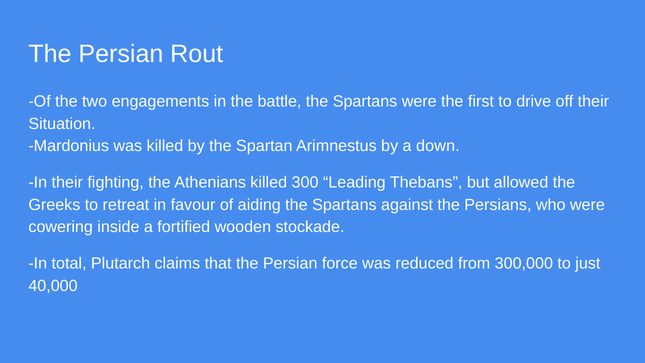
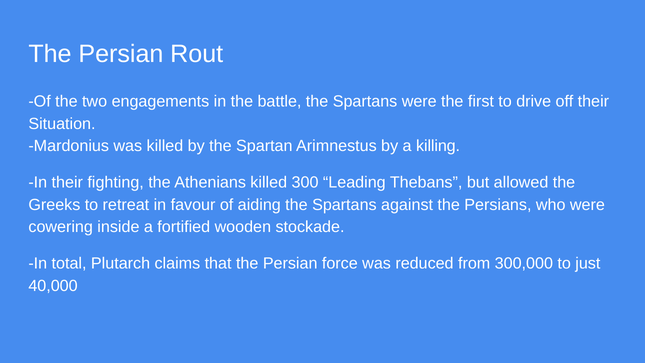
down: down -> killing (438, 146)
